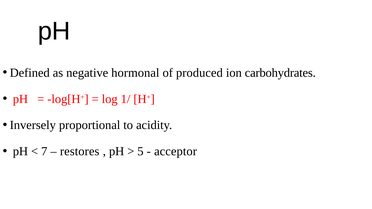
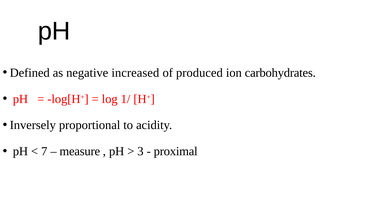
hormonal: hormonal -> increased (135, 73)
restores: restores -> measure (80, 152)
5: 5 -> 3 (140, 152)
acceptor: acceptor -> proximal (176, 152)
